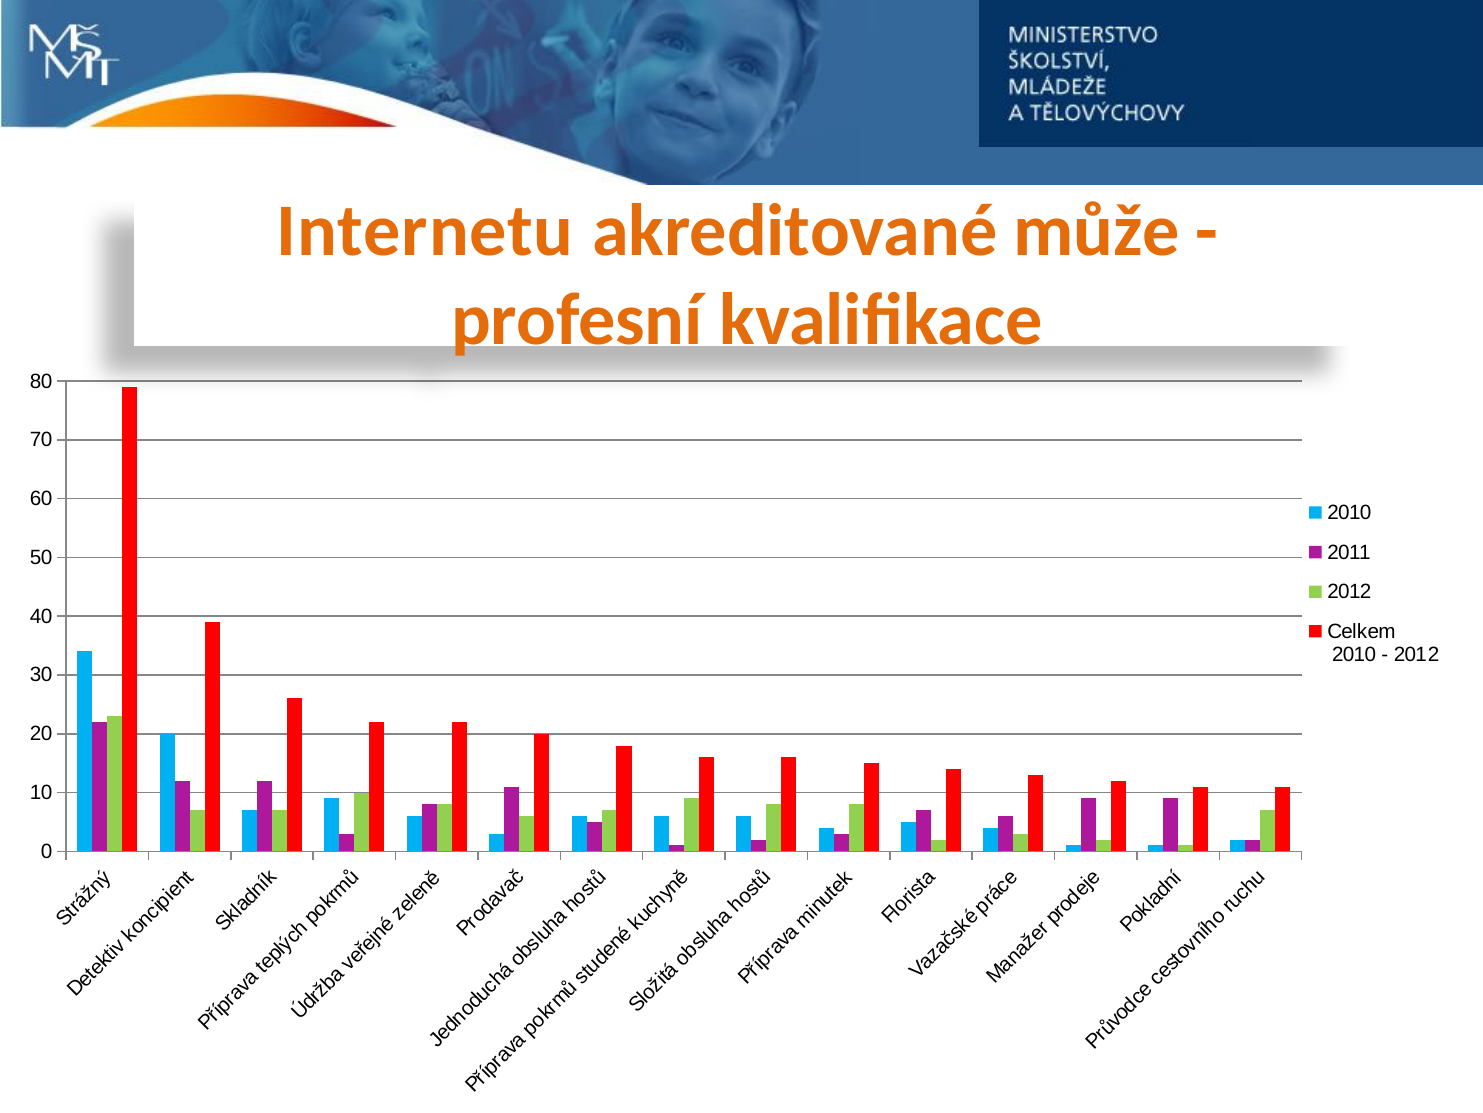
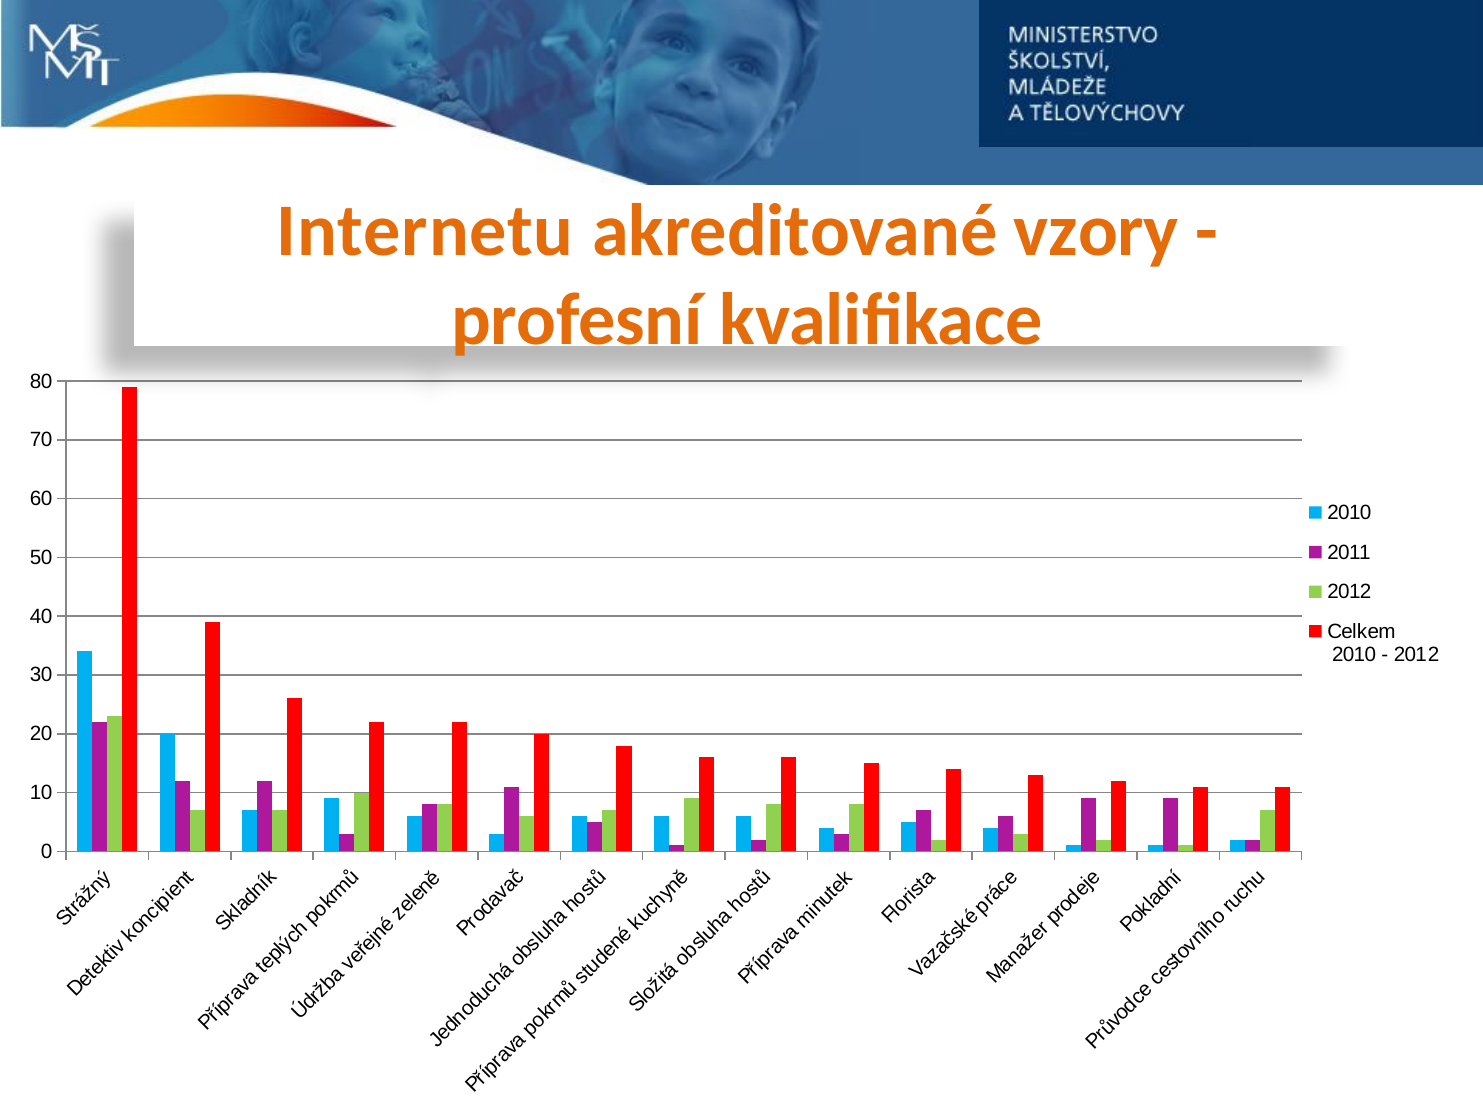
může: může -> vzory (1096, 231)
